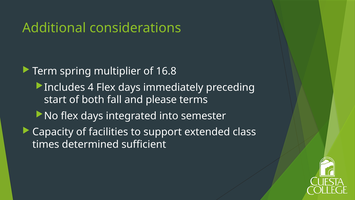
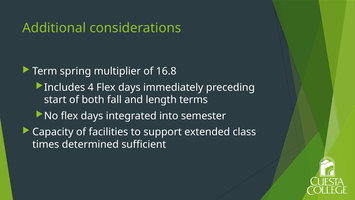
please: please -> length (161, 100)
